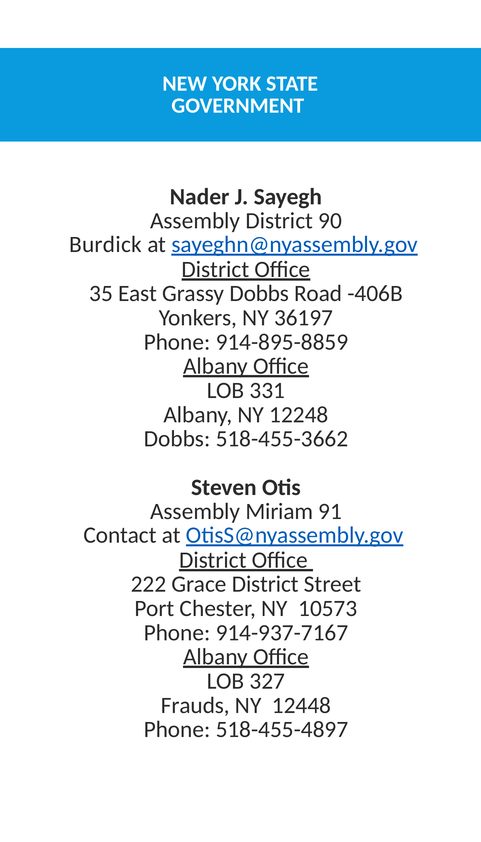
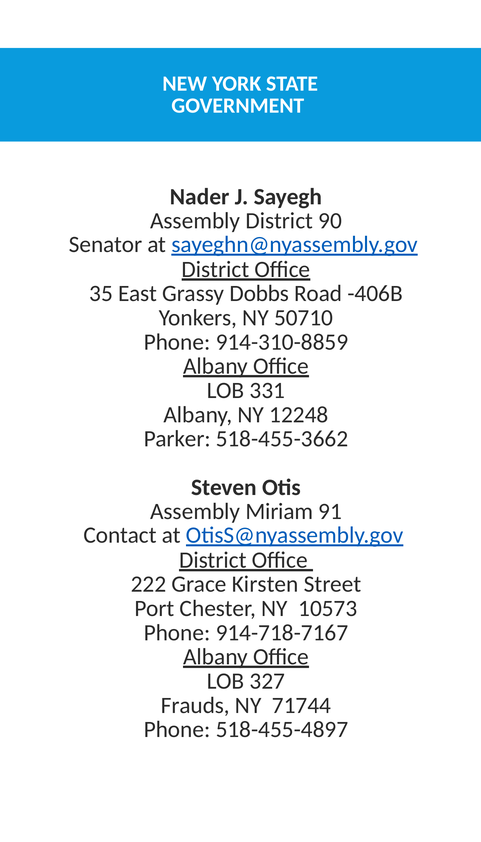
Burdick: Burdick -> Senator (106, 245)
36197: 36197 -> 50710 (304, 318)
914-895-8859: 914-895-8859 -> 914-310-8859 (282, 342)
Dobbs: Dobbs -> Parker (177, 439)
Grace District: District -> Kirsten (265, 584)
914-937-7167: 914-937-7167 -> 914-718-7167 (282, 632)
12448: 12448 -> 71744 (302, 705)
